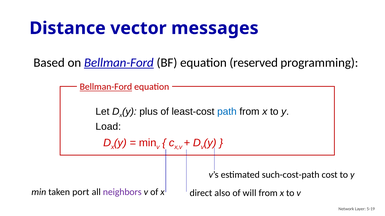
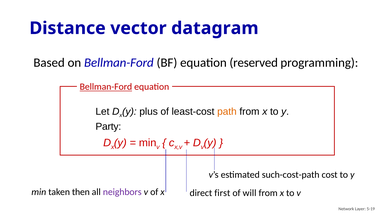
messages: messages -> datagram (215, 28)
Bellman-Ford underline: present -> none (119, 63)
path colour: blue -> orange (227, 112)
Load: Load -> Party (108, 127)
port: port -> then (81, 192)
also: also -> first (222, 193)
